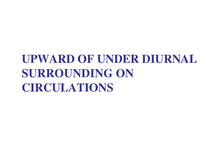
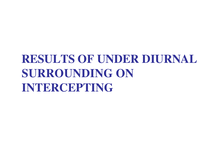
UPWARD: UPWARD -> RESULTS (48, 59)
CIRCULATIONS: CIRCULATIONS -> INTERCEPTING (68, 87)
